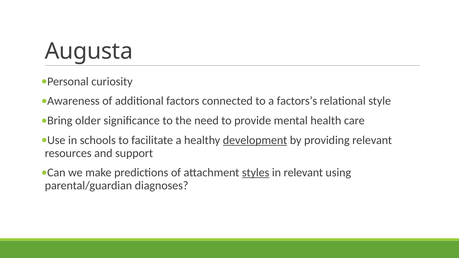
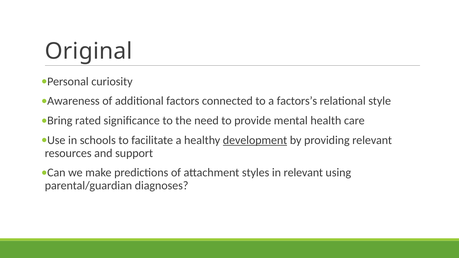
Augusta: Augusta -> Original (89, 51)
older: older -> rated (88, 121)
styles underline: present -> none (256, 173)
